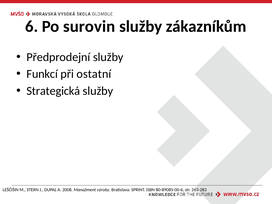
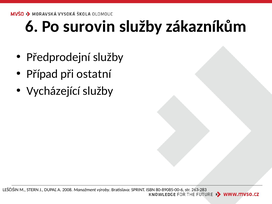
Funkcí: Funkcí -> Případ (42, 74)
Strategická: Strategická -> Vycházející (53, 91)
